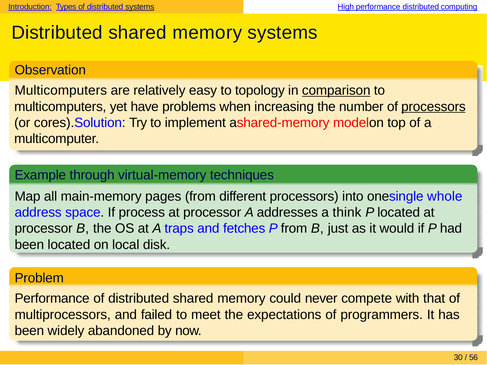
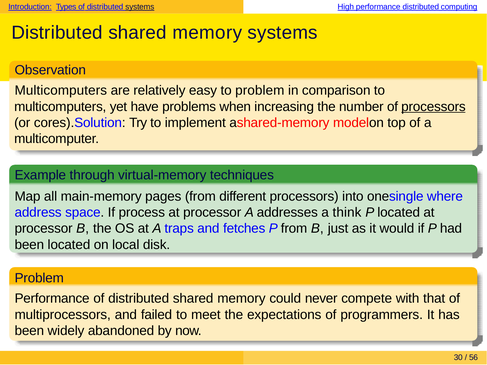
to topology: topology -> problem (260, 91)
comparison underline: present -> none (336, 91)
whole: whole -> where (445, 197)
